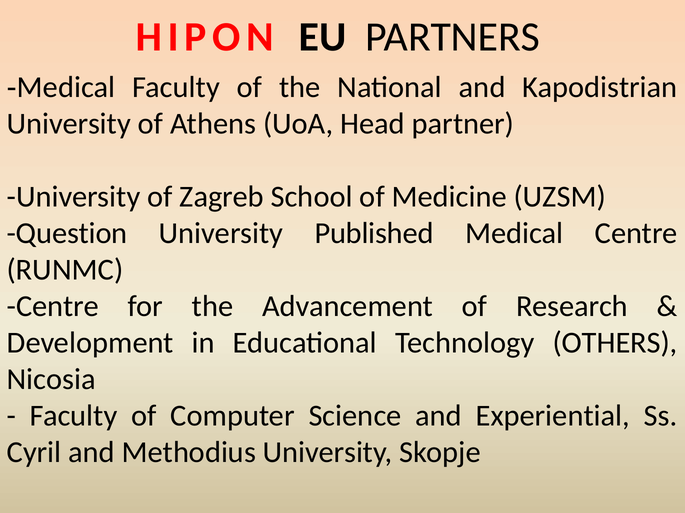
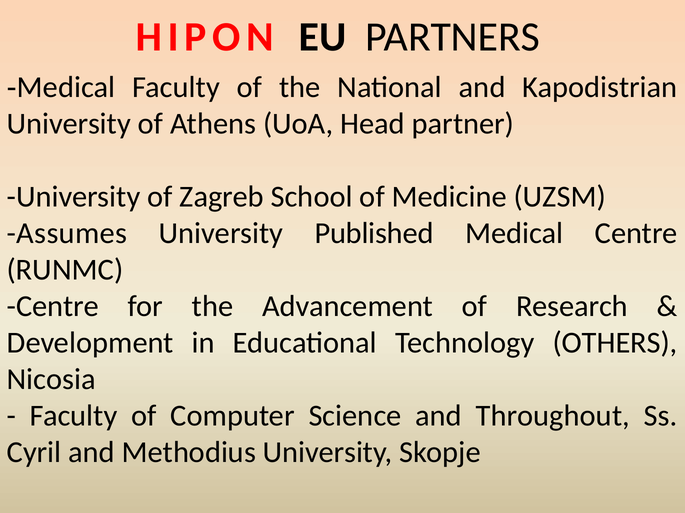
Question: Question -> Assumes (67, 234)
Experiential: Experiential -> Throughout (553, 416)
